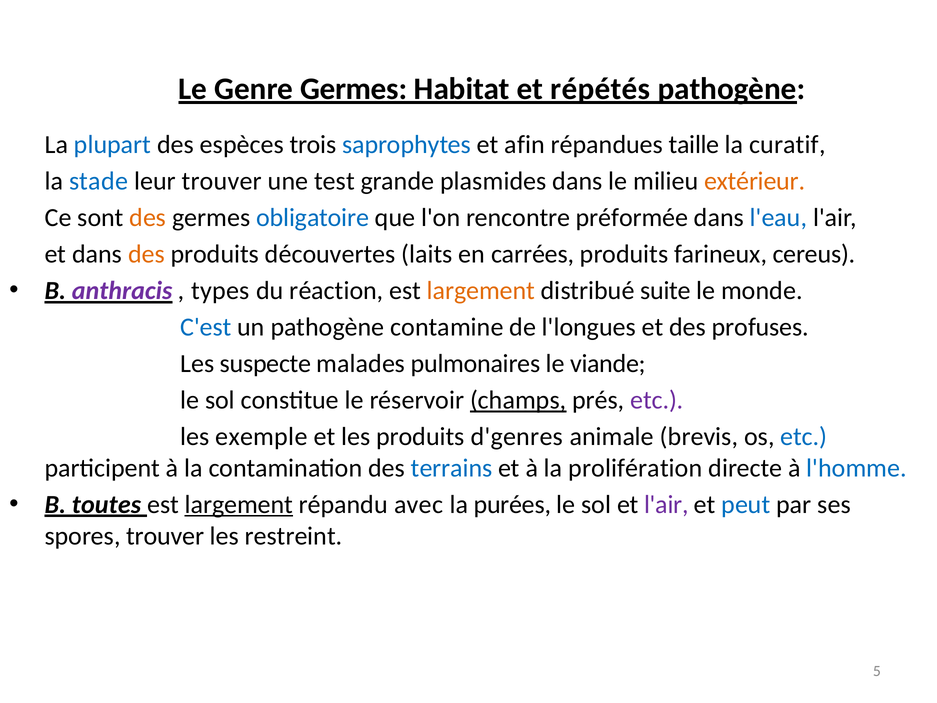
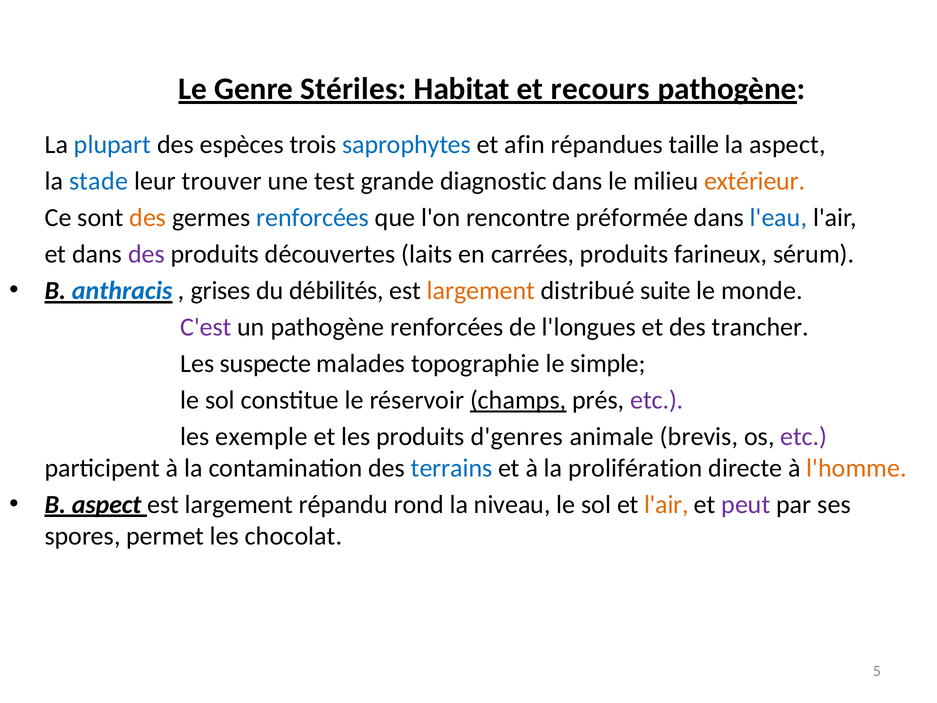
Genre Germes: Germes -> Stériles (353, 89)
répétés: répétés -> recours (600, 89)
la curatif: curatif -> aspect (787, 145)
plasmides: plasmides -> diagnostic (493, 181)
germes obligatoire: obligatoire -> renforcées (313, 218)
des colour: orange -> purple (146, 254)
cereus: cereus -> sérum (814, 254)
anthracis colour: purple -> blue (122, 291)
types: types -> grises (221, 291)
réaction: réaction -> débilités (337, 291)
C'est colour: blue -> purple (206, 327)
pathogène contamine: contamine -> renforcées (447, 327)
profuses: profuses -> trancher (760, 327)
pulmonaires: pulmonaires -> topographie (475, 364)
viande: viande -> simple (608, 364)
etc colour: blue -> purple (804, 437)
l'homme colour: blue -> orange (857, 468)
B toutes: toutes -> aspect (107, 504)
largement underline: present -> none (239, 504)
avec: avec -> rond (419, 504)
purées: purées -> niveau (512, 504)
l'air colour: purple -> orange (666, 504)
peut colour: blue -> purple (746, 504)
spores trouver: trouver -> permet (165, 536)
restreint: restreint -> chocolat (294, 536)
